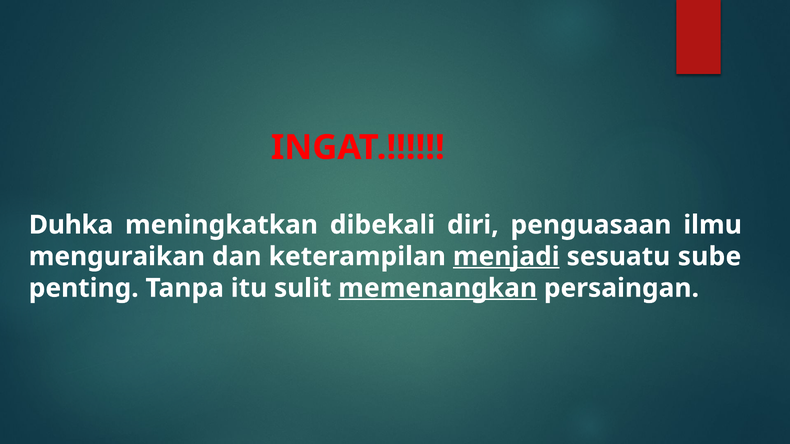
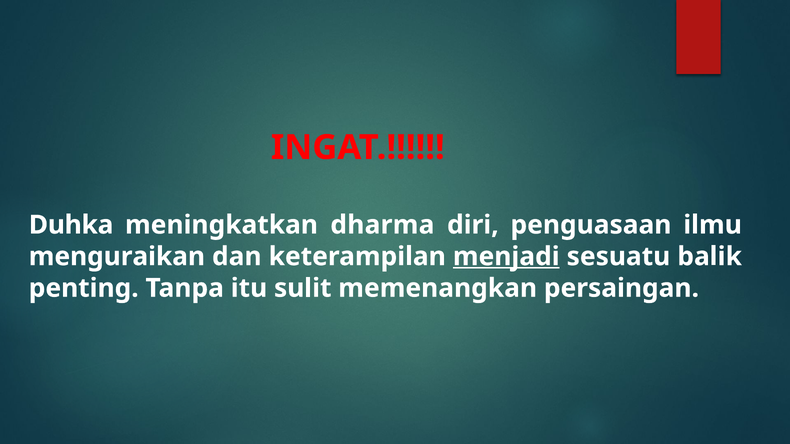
dibekali: dibekali -> dharma (382, 225)
sube: sube -> balik (710, 257)
memenangkan underline: present -> none (438, 288)
